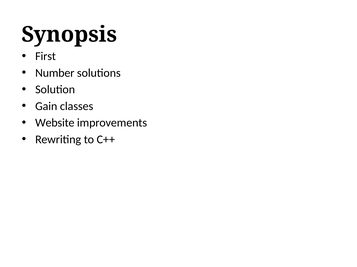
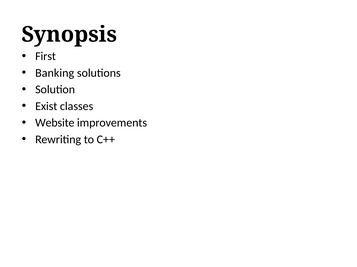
Number: Number -> Banking (55, 73)
Gain: Gain -> Exist (46, 106)
